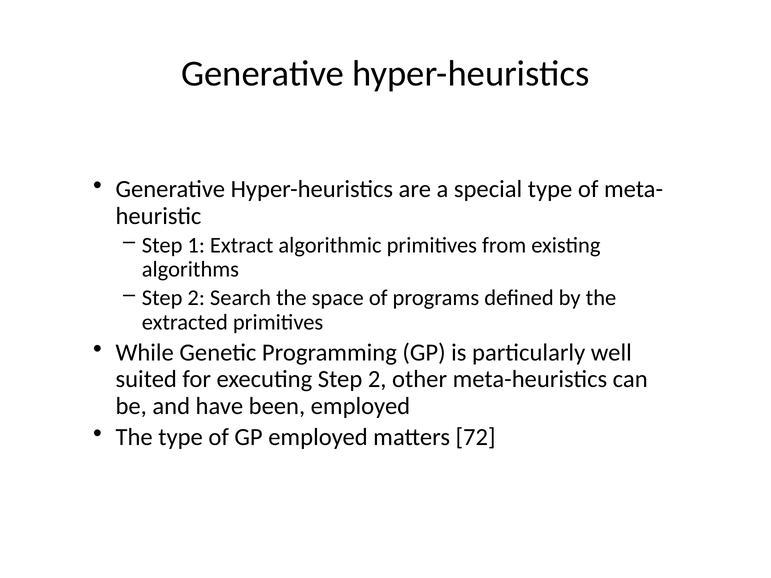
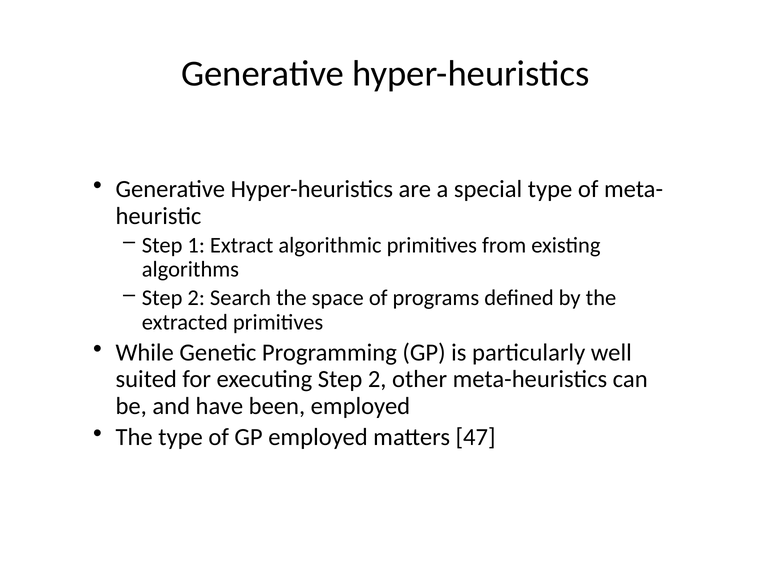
72: 72 -> 47 (476, 437)
